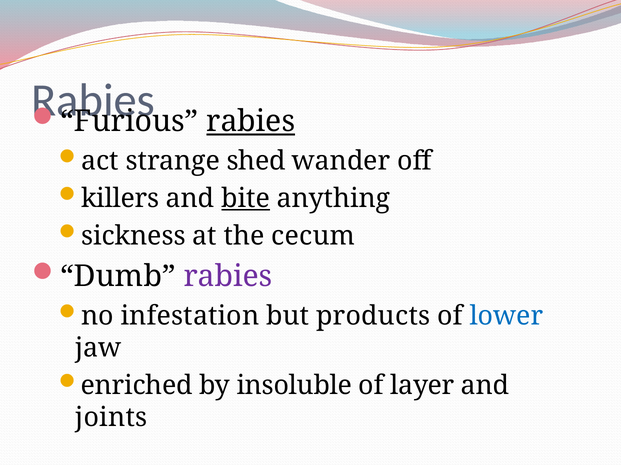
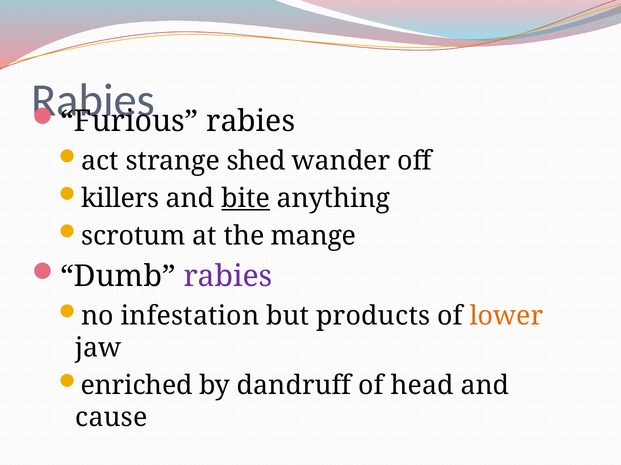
rabies underline: present -> none (251, 122)
sickness: sickness -> scrotum (133, 236)
cecum: cecum -> mange (314, 236)
lower colour: blue -> orange (507, 316)
insoluble: insoluble -> dandruff (294, 386)
layer: layer -> head (422, 386)
joints: joints -> cause (111, 418)
